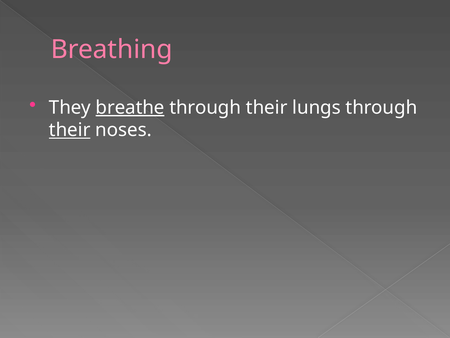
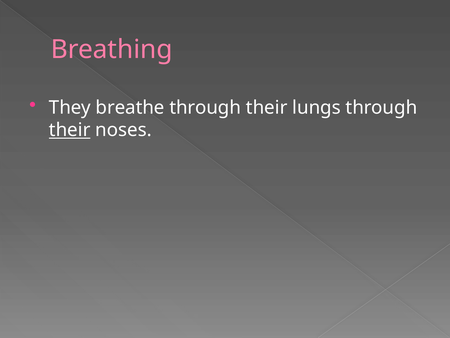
breathe underline: present -> none (130, 107)
